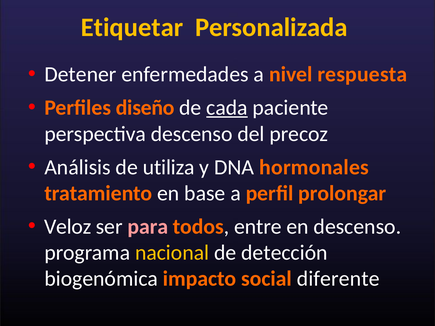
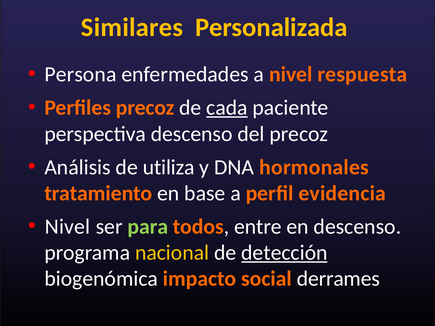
Etiquetar: Etiquetar -> Similares (132, 27)
Detener: Detener -> Persona (80, 75)
Perfiles diseño: diseño -> precoz (145, 108)
prolongar: prolongar -> evidencia (342, 193)
Veloz: Veloz -> Nivel (68, 227)
para colour: pink -> light green (148, 227)
detección underline: none -> present (284, 253)
diferente: diferente -> derrames (338, 279)
